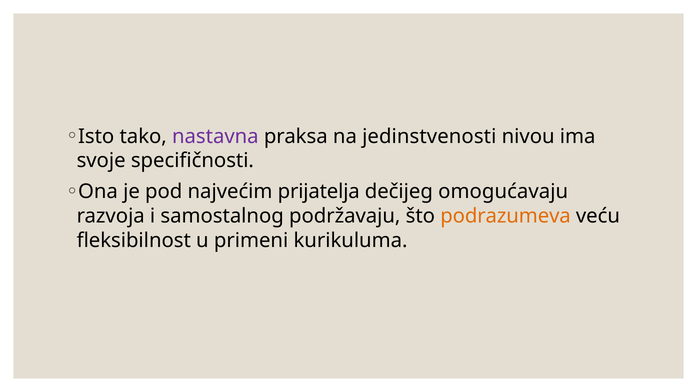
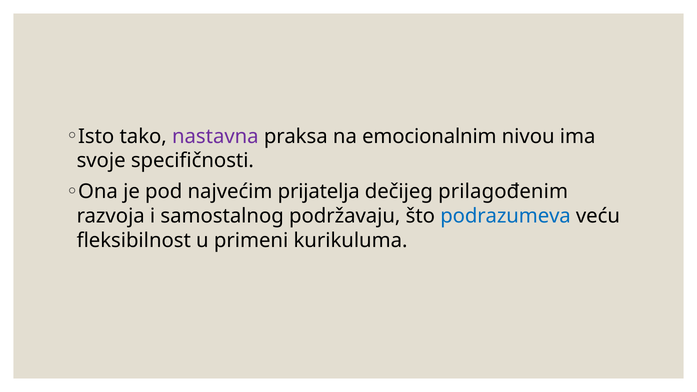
jedinstvenosti: jedinstvenosti -> emocionalnim (429, 136)
omogućavaju: omogućavaju -> prilagođenim (503, 192)
podrazumeva colour: orange -> blue (506, 216)
